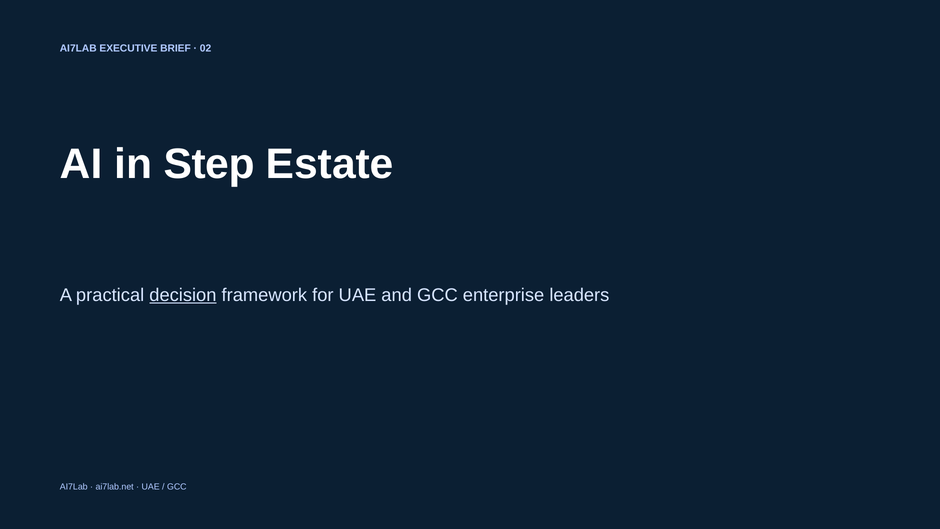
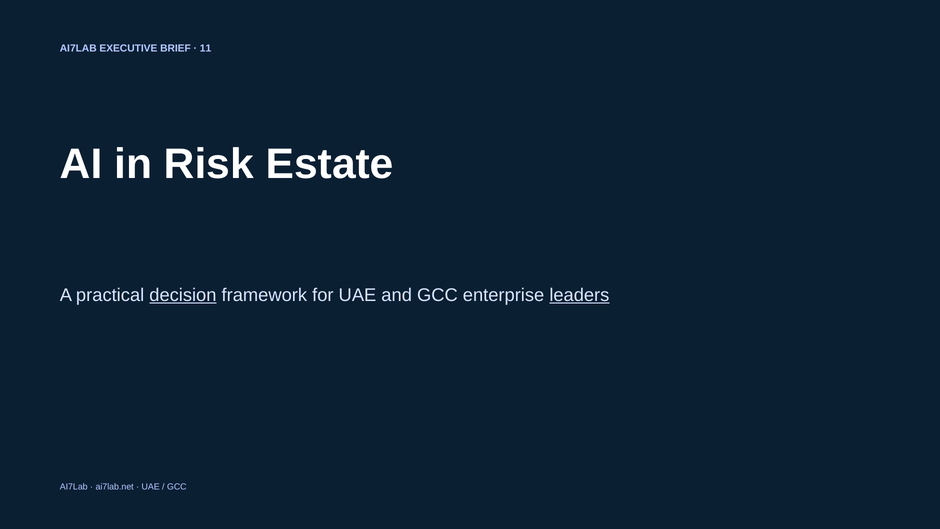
02: 02 -> 11 (206, 49)
Step: Step -> Risk (209, 164)
leaders underline: none -> present (579, 295)
